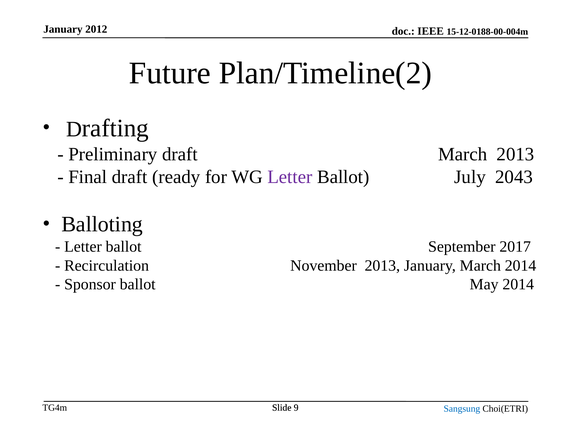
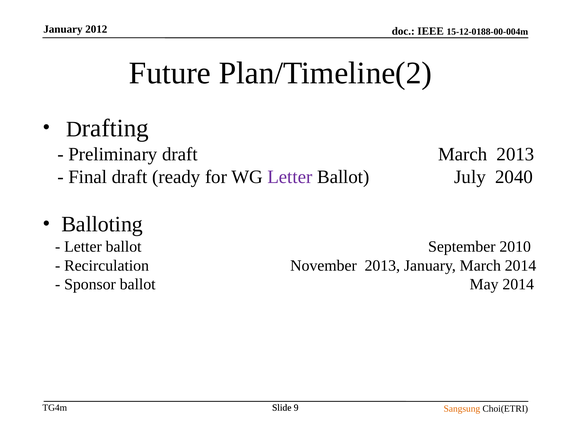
2043: 2043 -> 2040 (514, 177)
2017: 2017 -> 2010 (515, 246)
Sangsung colour: blue -> orange (462, 408)
